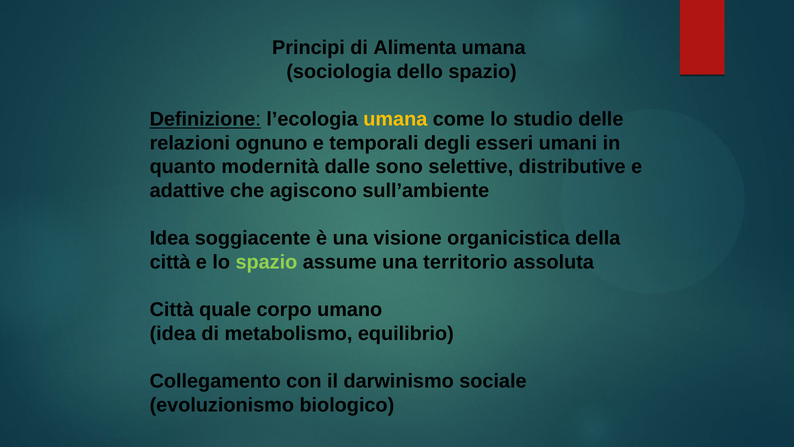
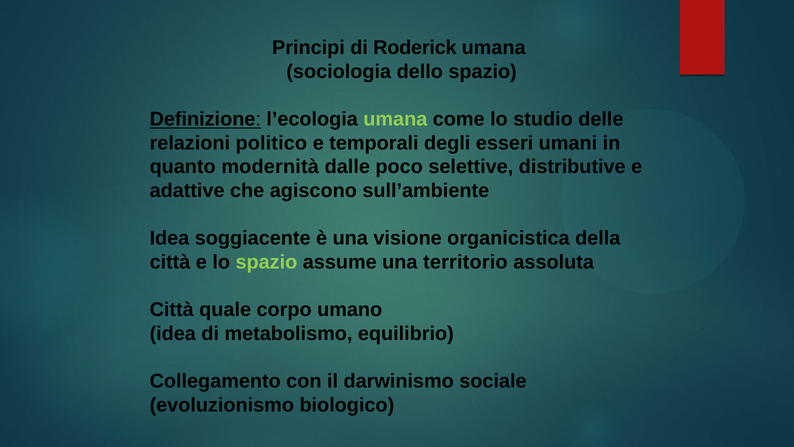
Alimenta: Alimenta -> Roderick (415, 48)
umana colour: yellow -> light green (395, 119)
ognuno: ognuno -> politico (271, 143)
sono: sono -> poco (399, 167)
